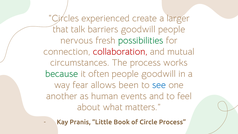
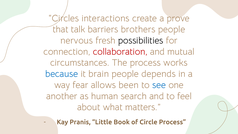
experienced: experienced -> interactions (105, 18)
larger: larger -> prove (178, 18)
barriers goodwill: goodwill -> brothers (138, 29)
possibilities colour: green -> black (141, 40)
because colour: green -> blue (62, 74)
often: often -> brain (99, 74)
people goodwill: goodwill -> depends (159, 74)
events: events -> search (134, 96)
